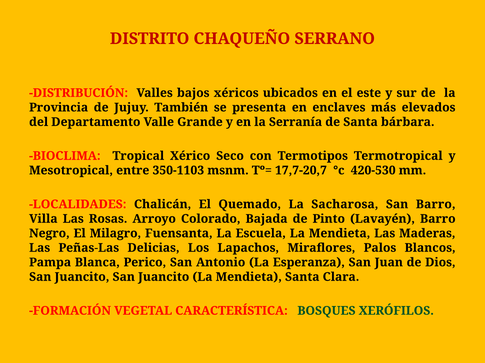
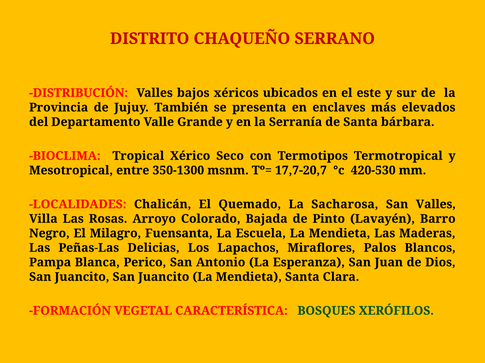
350-1103: 350-1103 -> 350-1300 (178, 171)
San Barro: Barro -> Valles (436, 205)
